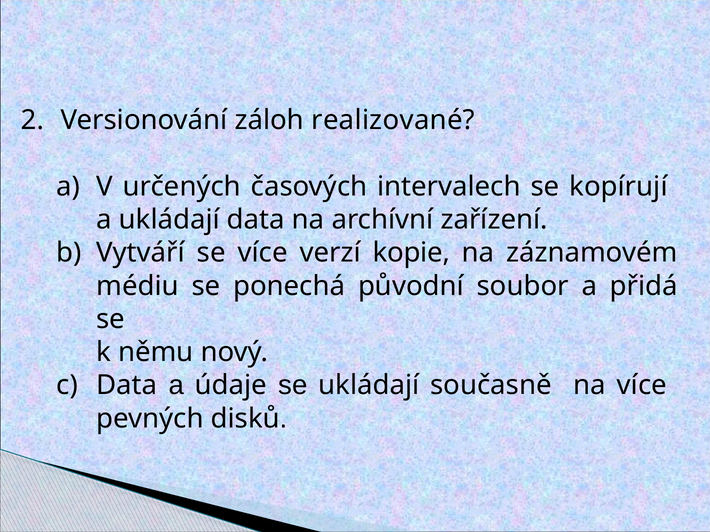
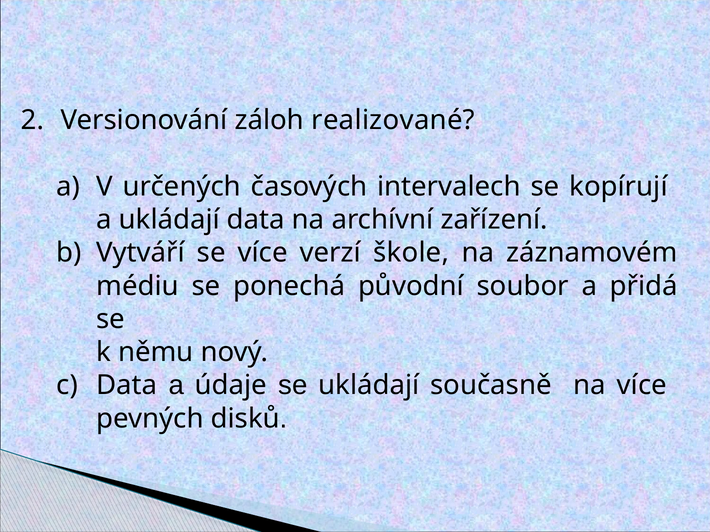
kopie: kopie -> škole (411, 253)
